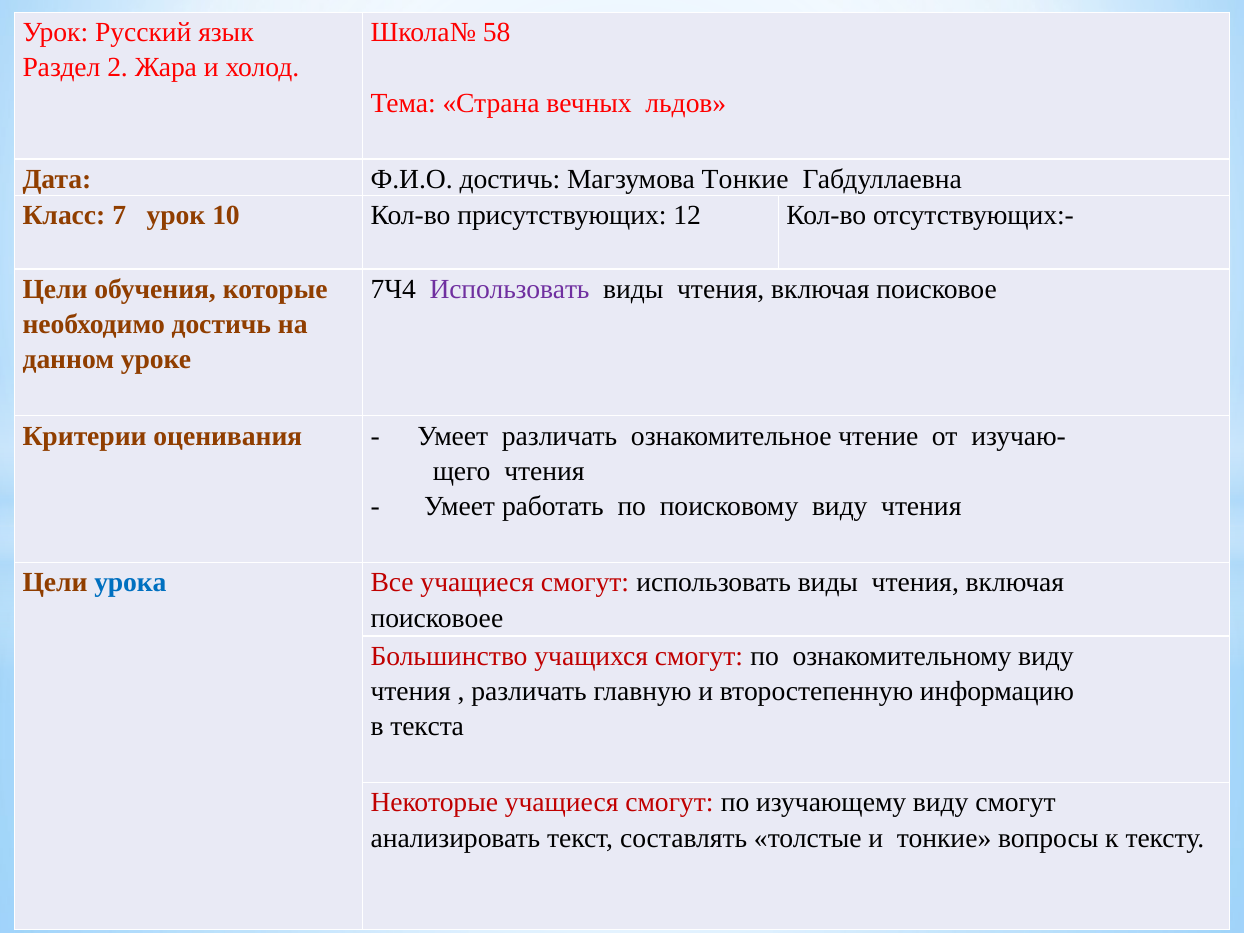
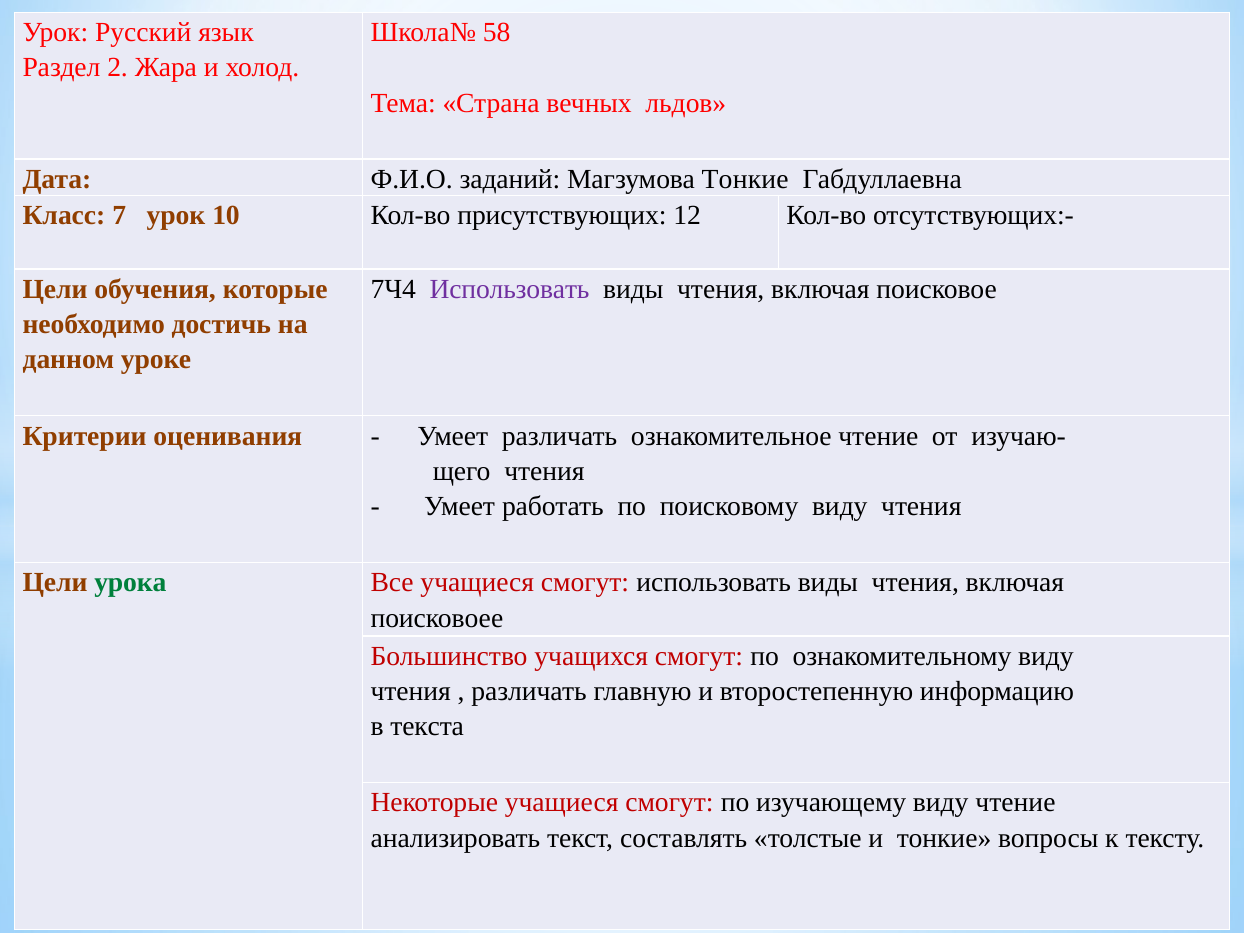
Ф.И.О достичь: достичь -> заданий (510, 179)
урока colour: blue -> green (130, 583)
виду смогут: смогут -> чтение (1015, 803)
